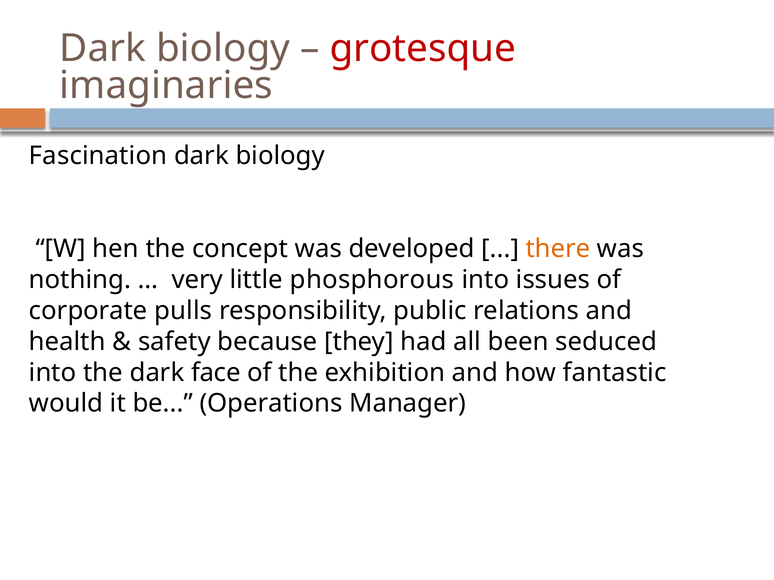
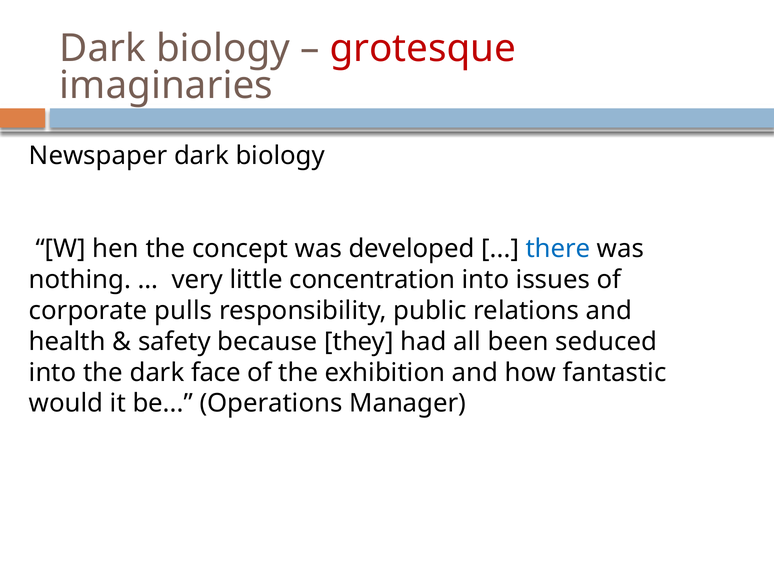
Fascination: Fascination -> Newspaper (98, 156)
there colour: orange -> blue (558, 249)
phosphorous: phosphorous -> concentration (372, 280)
